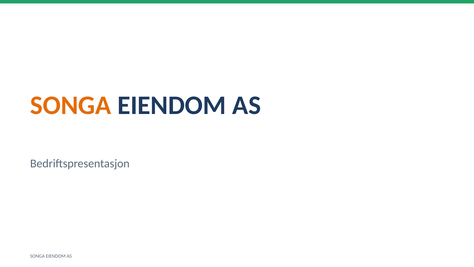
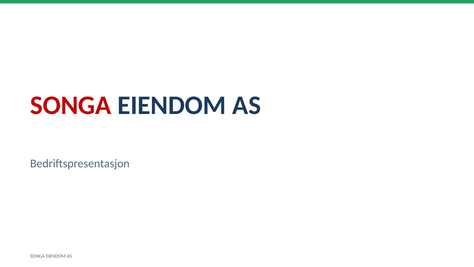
SONGA colour: orange -> red (71, 105)
